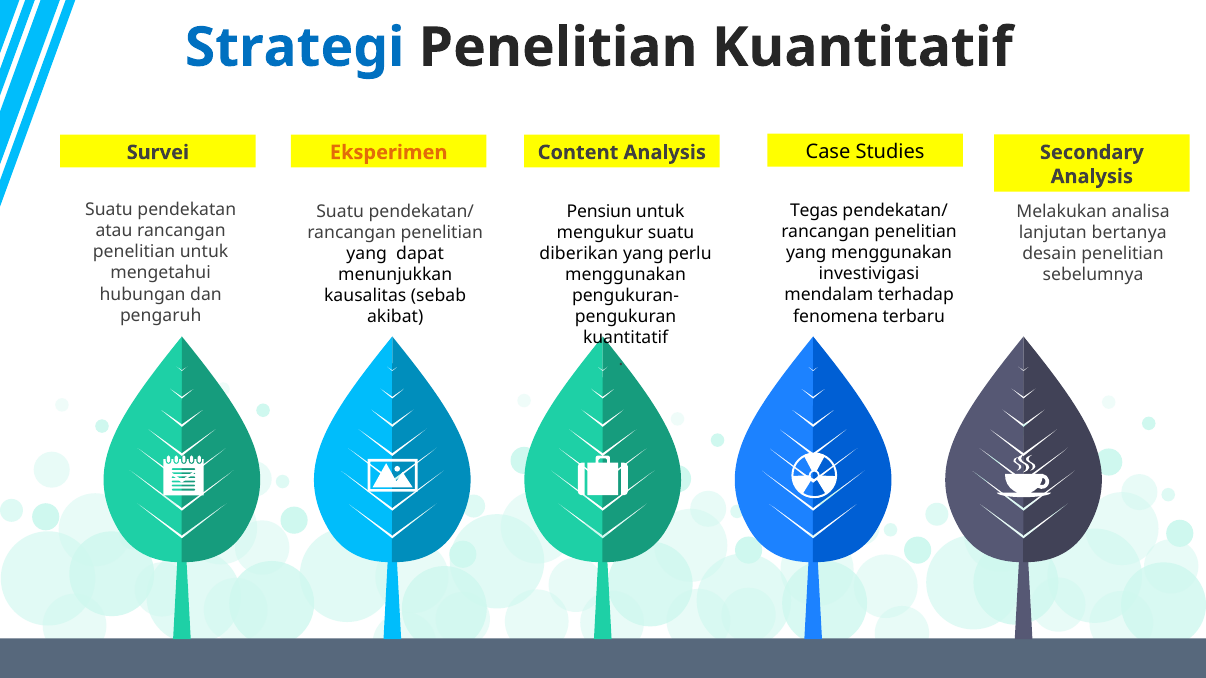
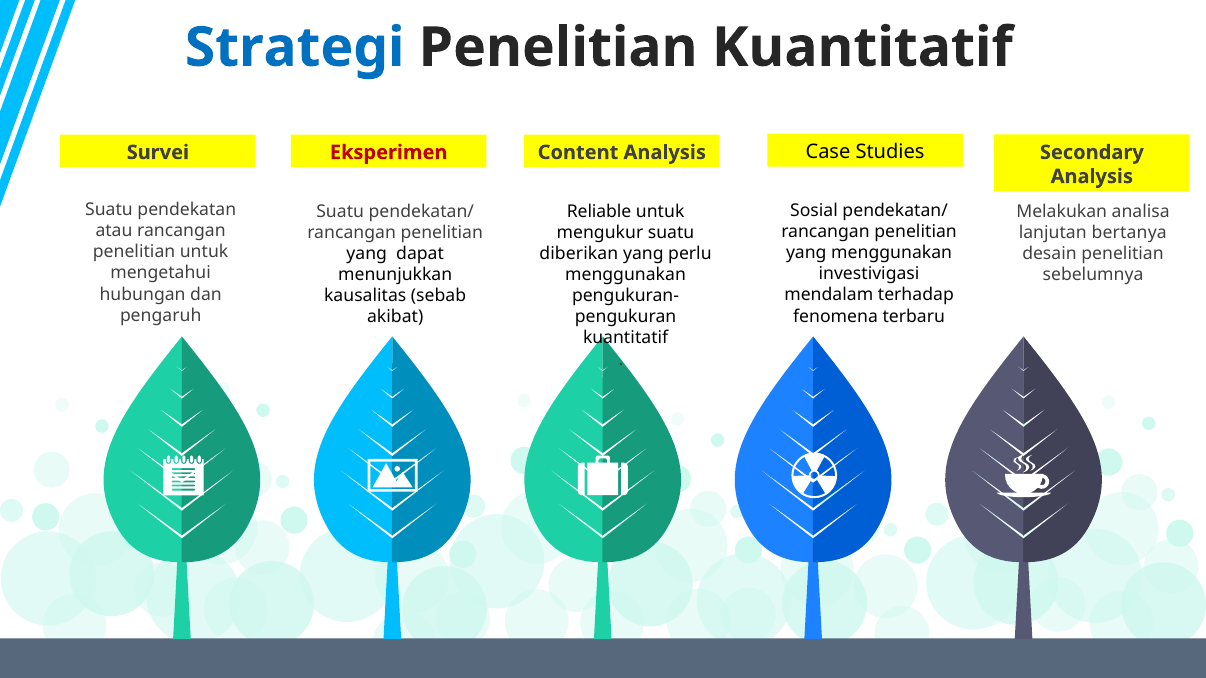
Eksperimen colour: orange -> red (389, 153)
Tegas: Tegas -> Sosial (814, 211)
Pensiun: Pensiun -> Reliable (599, 212)
